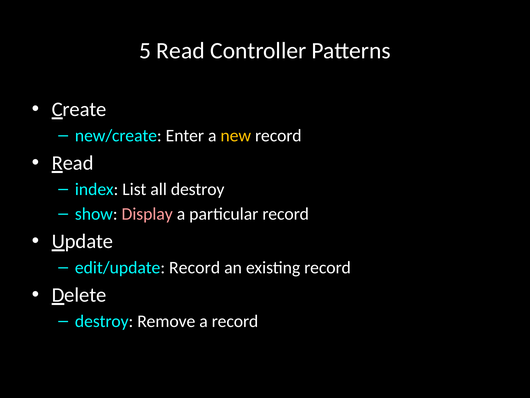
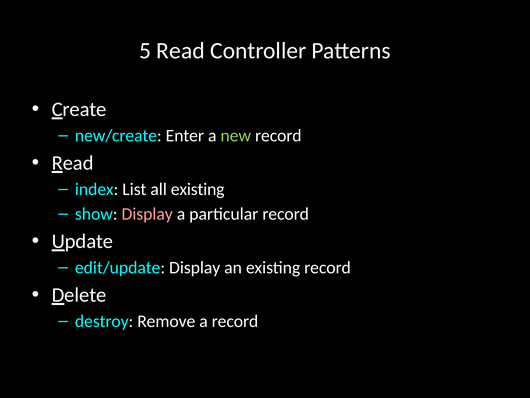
new colour: yellow -> light green (236, 136)
all destroy: destroy -> existing (198, 189)
edit/update Record: Record -> Display (195, 267)
